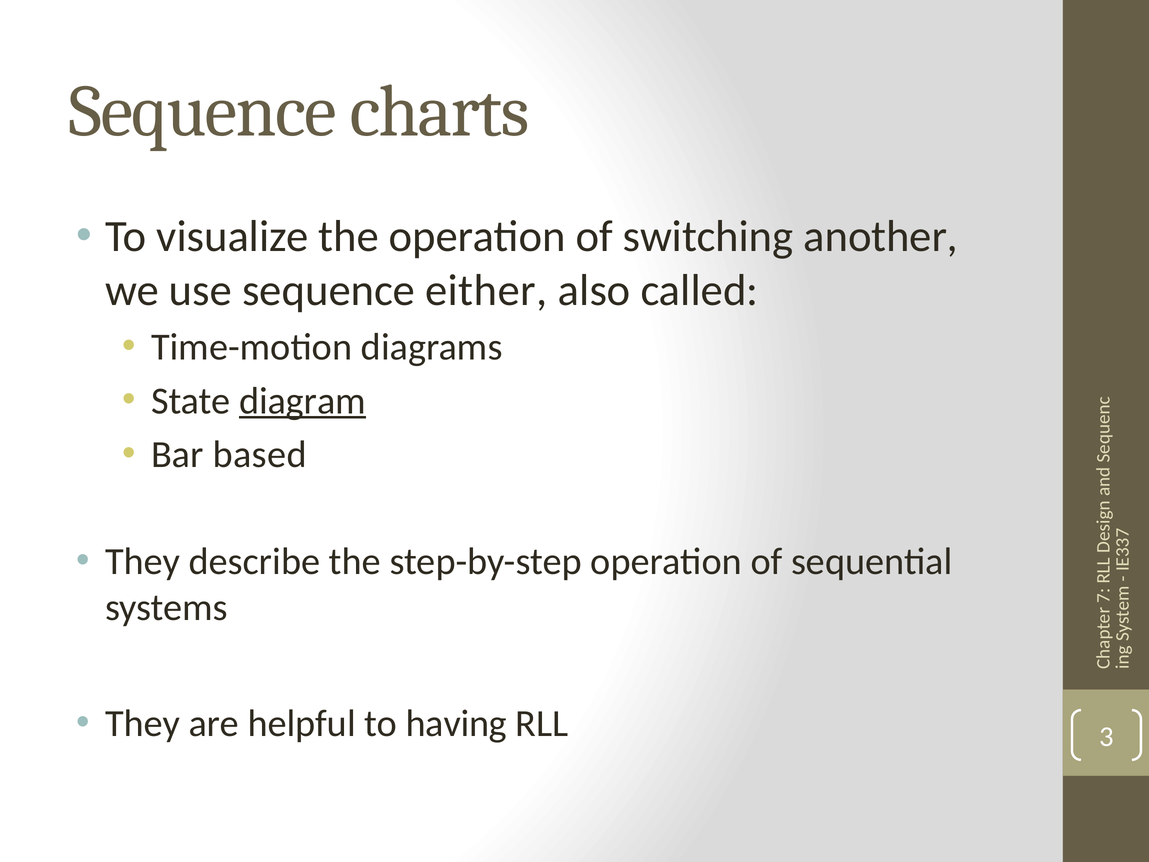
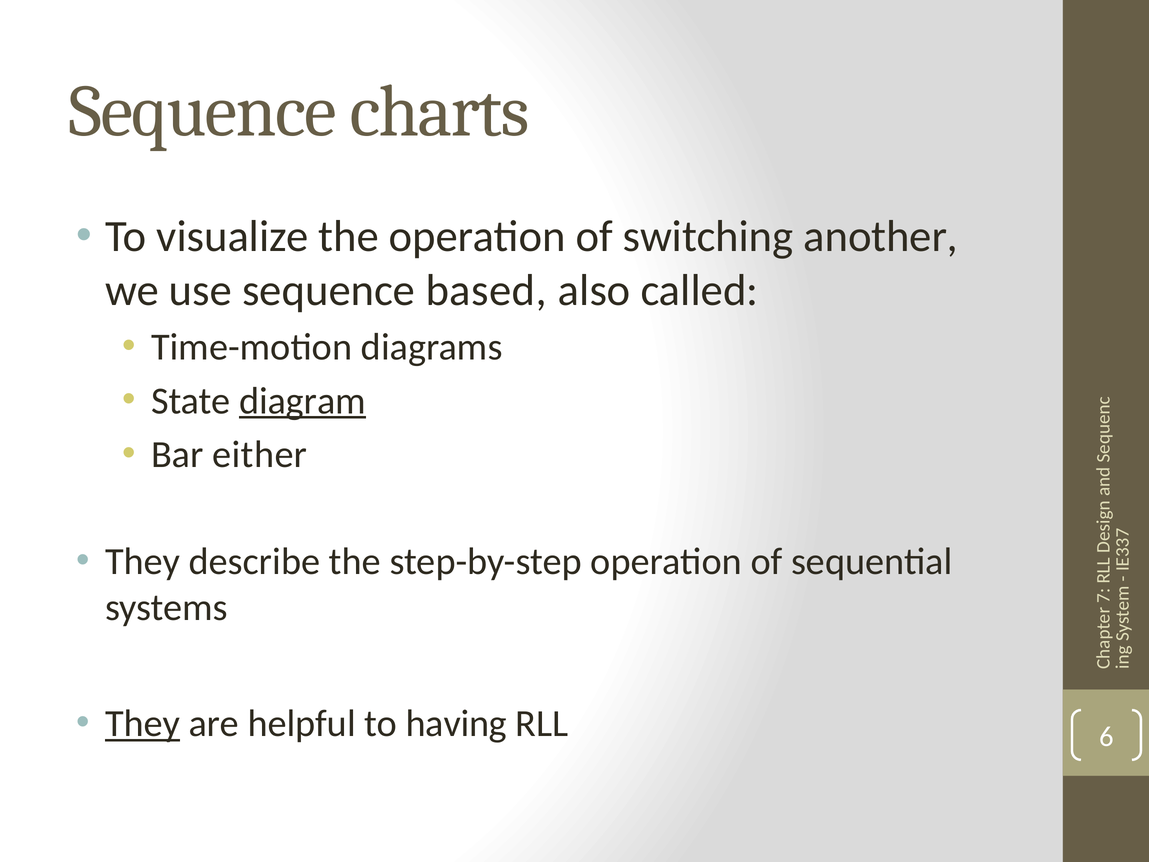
either: either -> based (486, 290)
based: based -> either (260, 454)
They underline: none -> present (143, 724)
RLL 3: 3 -> 6 (1106, 736)
